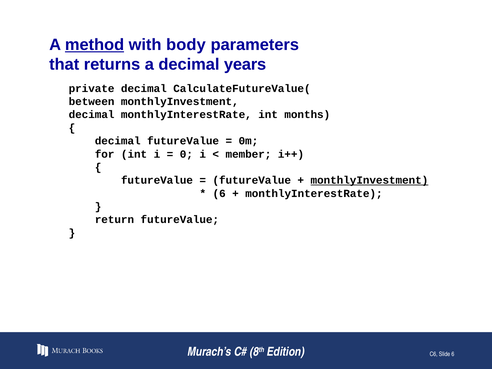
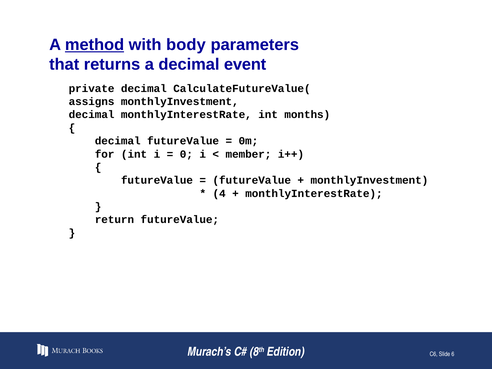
years: years -> event (245, 65)
between: between -> assigns (92, 102)
monthlyInvestment underline: present -> none (369, 180)
6: 6 -> 4 (219, 193)
